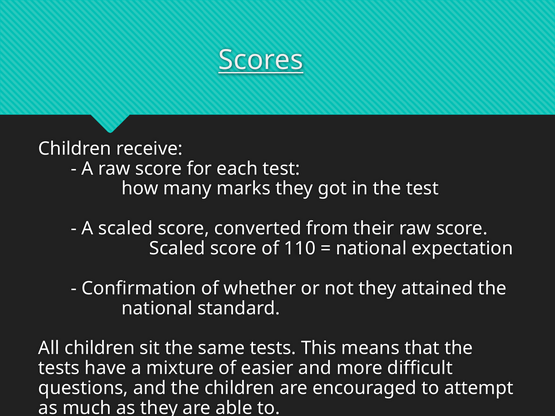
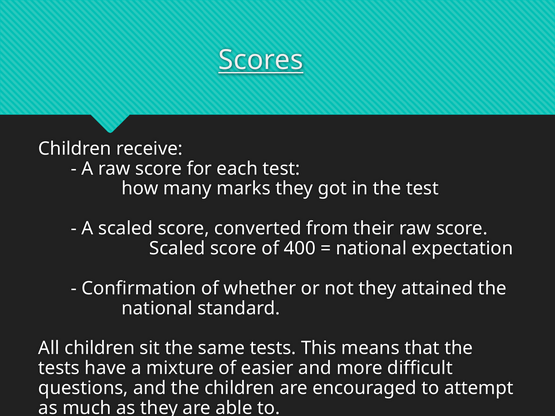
110: 110 -> 400 (300, 249)
